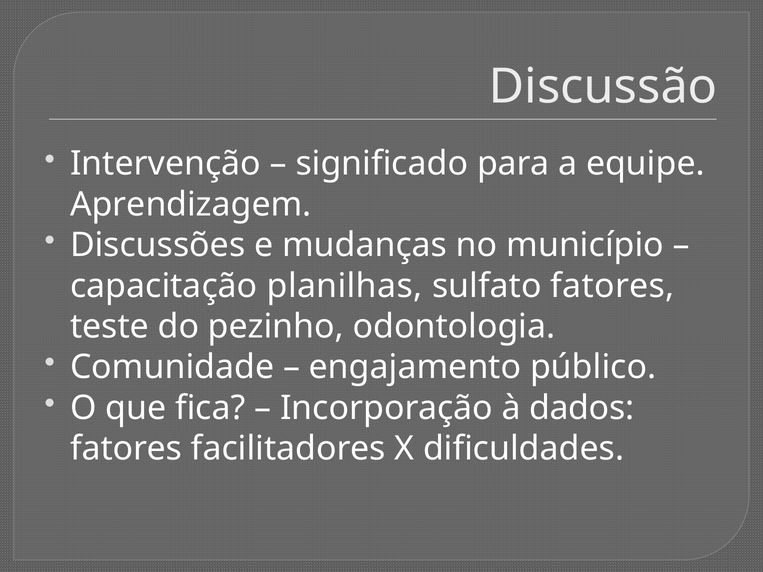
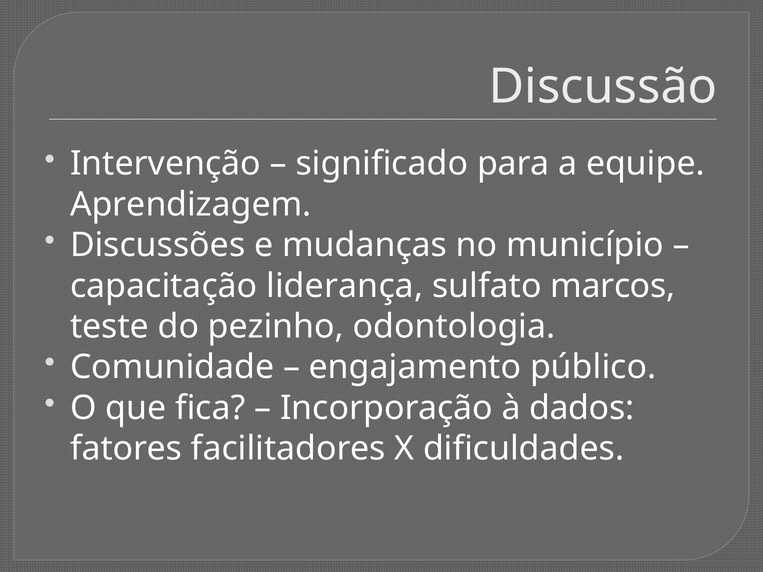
planilhas: planilhas -> liderança (345, 286)
sulfato fatores: fatores -> marcos (613, 286)
